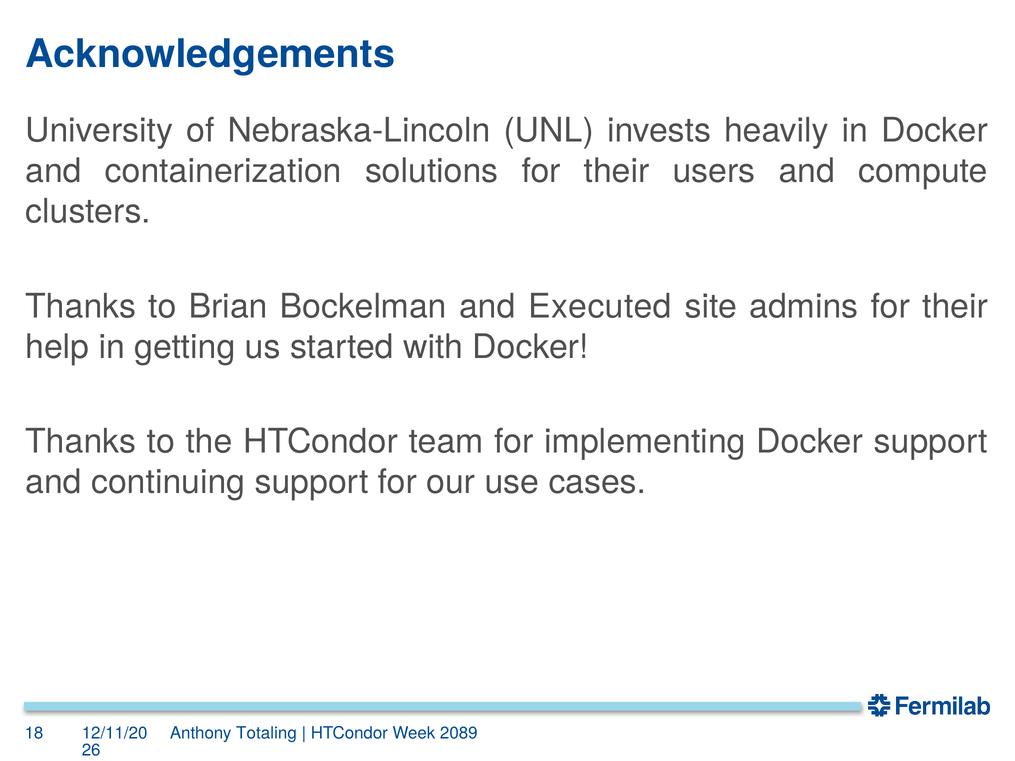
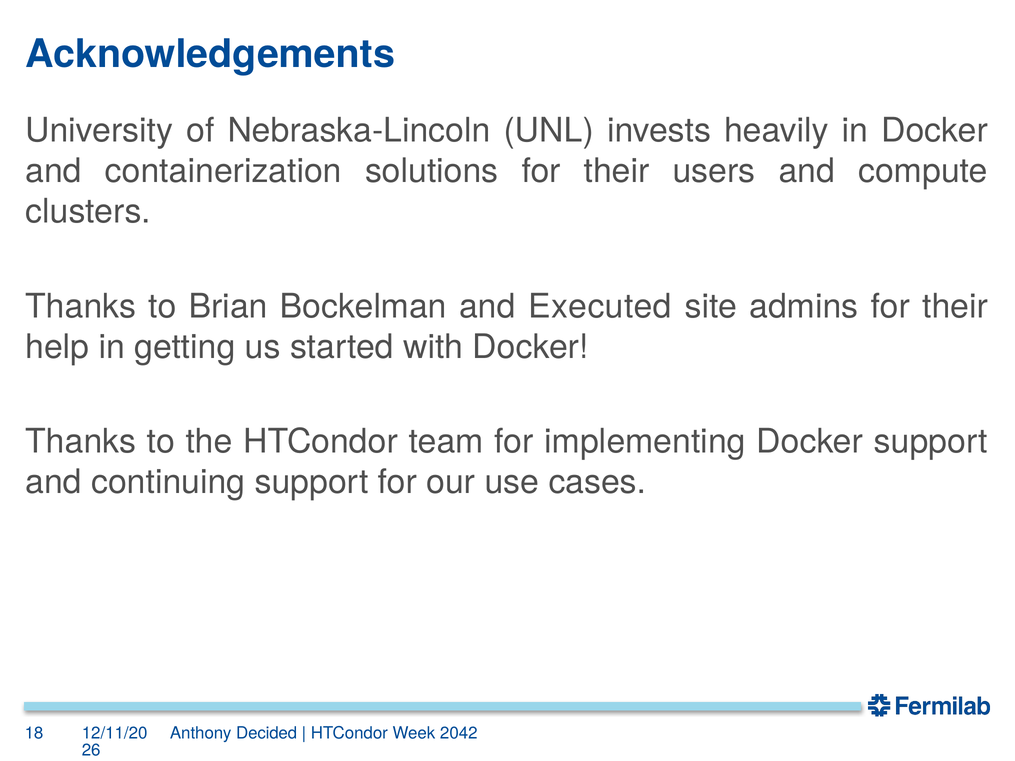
Totaling: Totaling -> Decided (267, 733)
2089: 2089 -> 2042 (459, 733)
